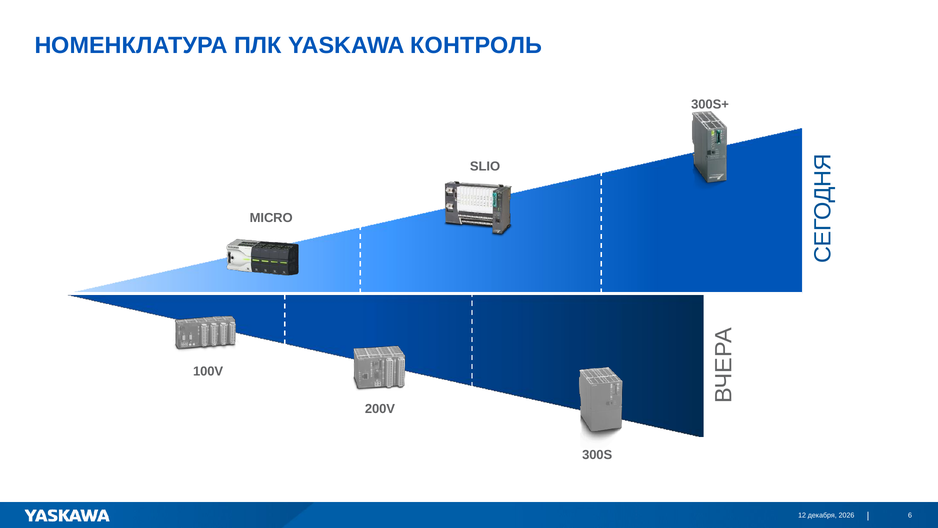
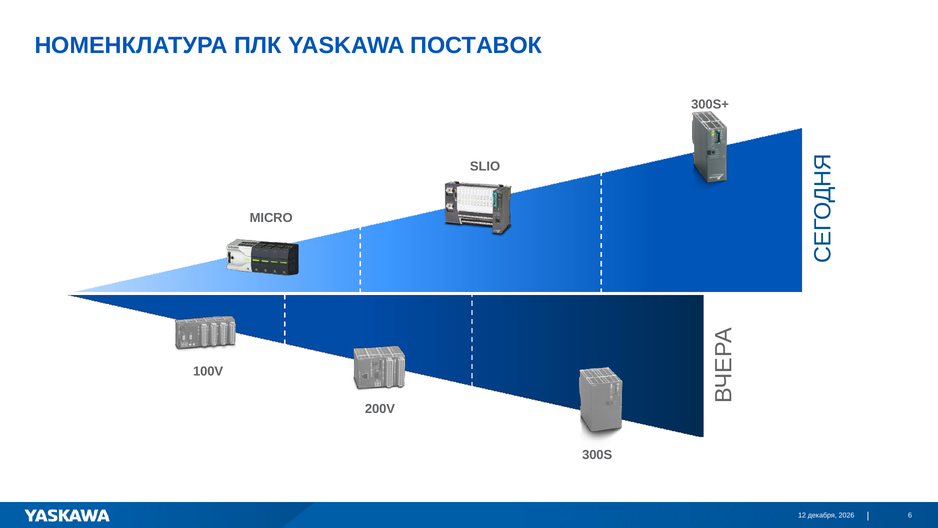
КОНТРОЛЬ: КОНТРОЛЬ -> ПОСТАВОК (476, 45)
